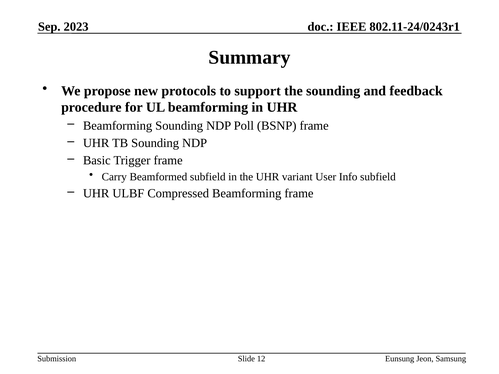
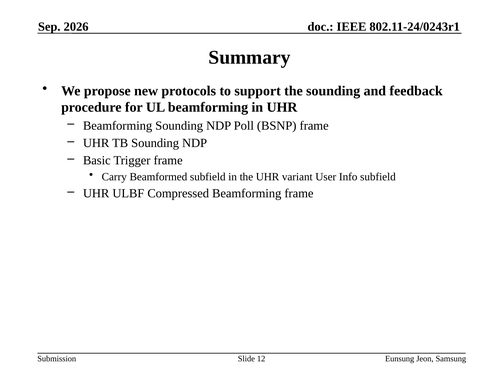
2023: 2023 -> 2026 (76, 27)
